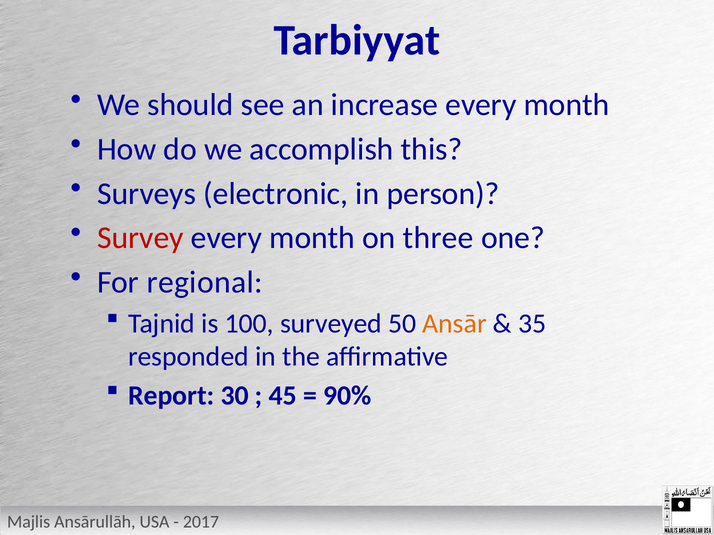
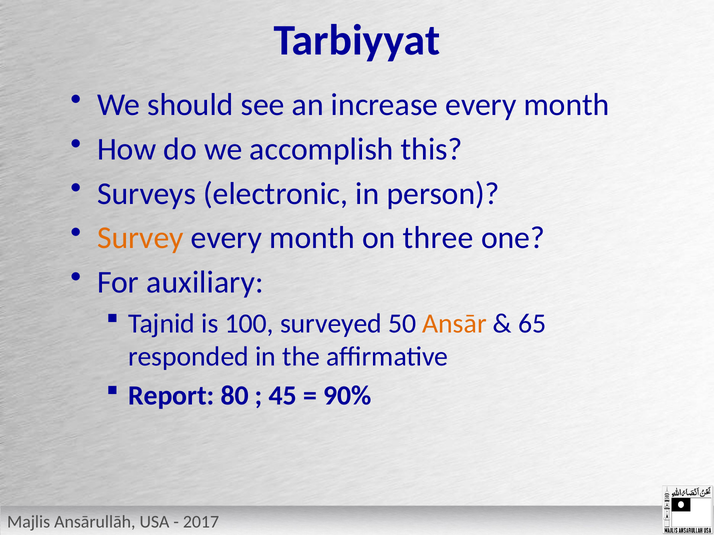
Survey colour: red -> orange (140, 238)
regional: regional -> auxiliary (205, 283)
35: 35 -> 65 (532, 324)
30: 30 -> 80 (235, 396)
